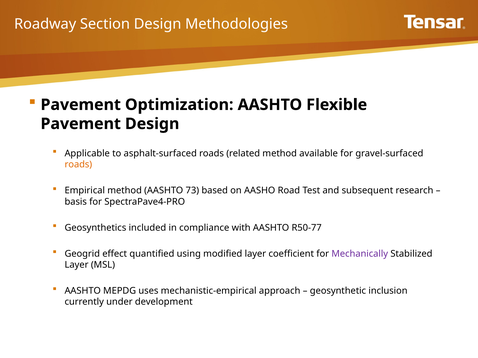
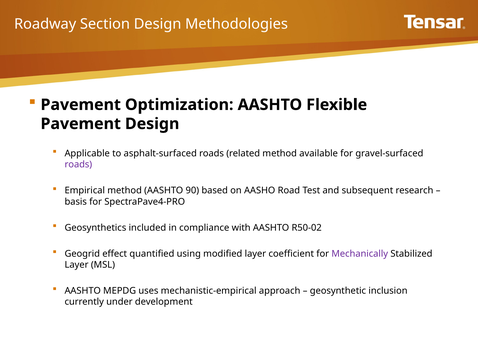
roads colour: orange -> purple (78, 165)
73: 73 -> 90 (192, 191)
R50-77: R50-77 -> R50-02 (307, 228)
